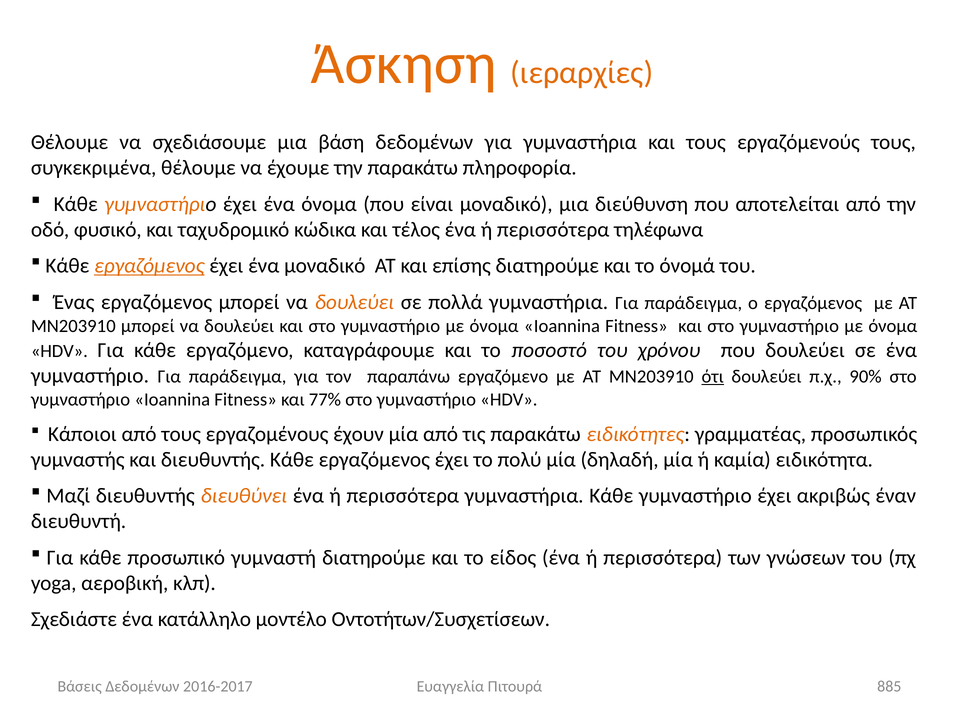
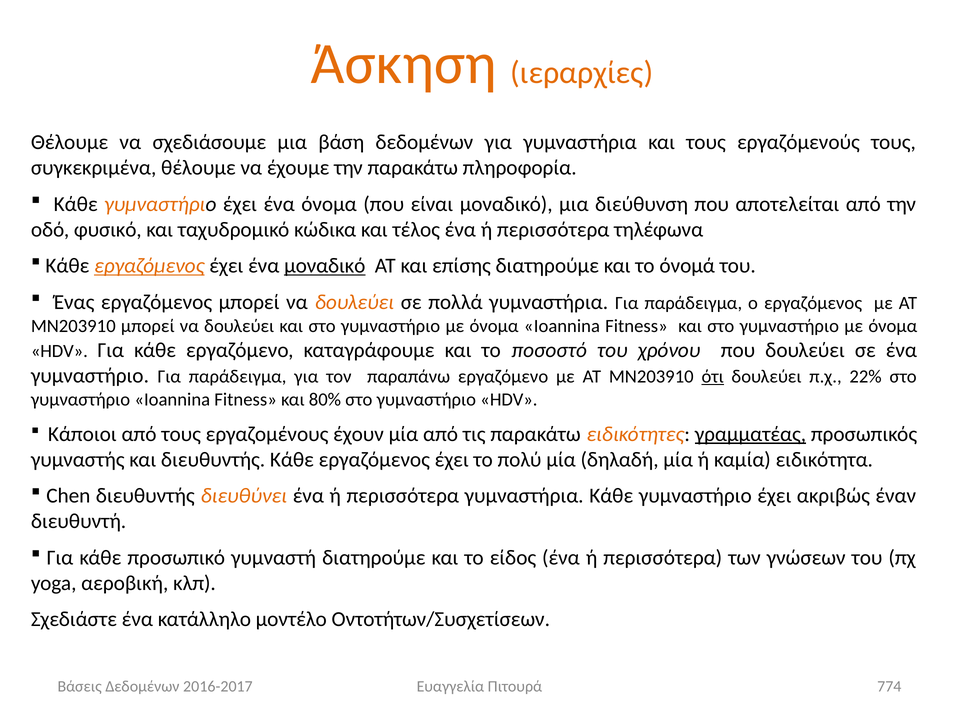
μοναδικό underline: none -> present (325, 266)
90%: 90% -> 22% (866, 377)
77%: 77% -> 80% (325, 399)
γραμματέας underline: none -> present (750, 434)
Μαζί: Μαζί -> Chen (68, 496)
885: 885 -> 774 (889, 687)
